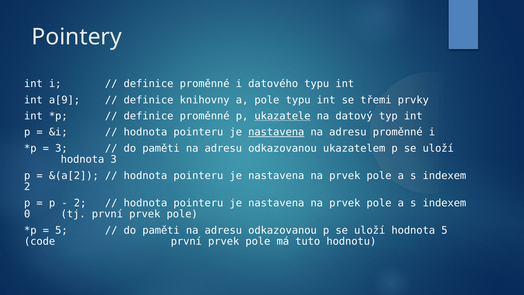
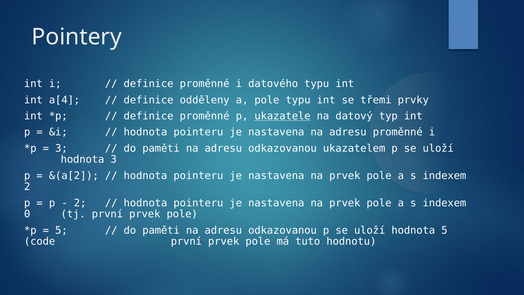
a[9: a[9 -> a[4 (65, 100)
knihovny: knihovny -> odděleny (205, 100)
nastavena underline: present -> none (276, 132)
